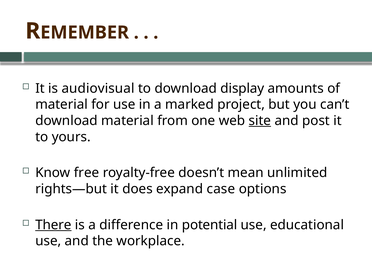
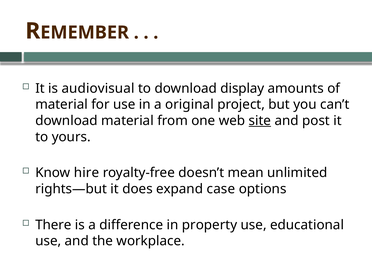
marked: marked -> original (189, 105)
free: free -> hire (86, 173)
There underline: present -> none (53, 225)
potential: potential -> property (210, 225)
